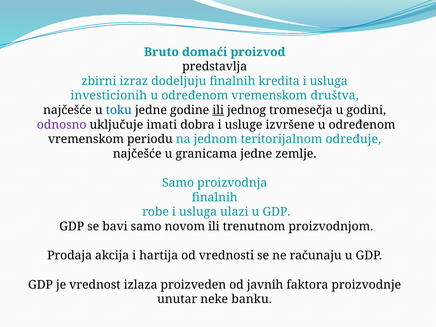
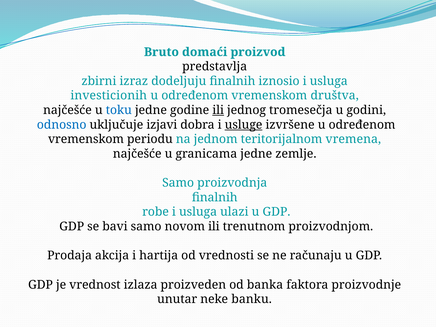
kredita: kredita -> iznosio (279, 81)
odnosno colour: purple -> blue (62, 125)
imati: imati -> izjavi (162, 125)
usluge underline: none -> present (244, 125)
određuje: određuje -> vremena (353, 139)
javnih: javnih -> banka (265, 285)
